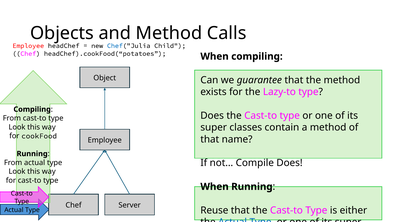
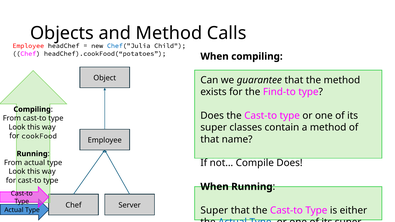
Lazy-to: Lazy-to -> Find-to (279, 92)
Reuse: Reuse -> Super (214, 211)
